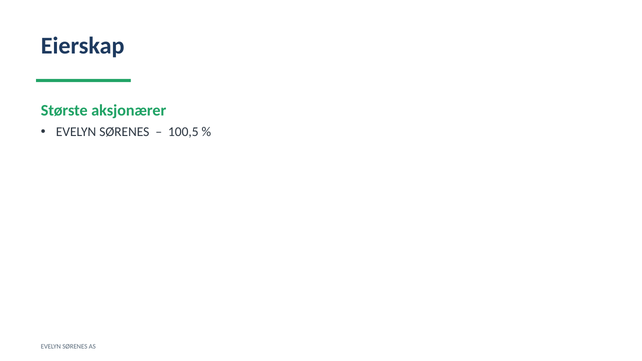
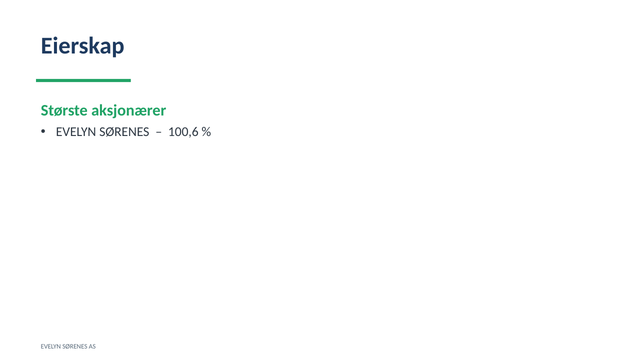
100,5: 100,5 -> 100,6 (183, 132)
